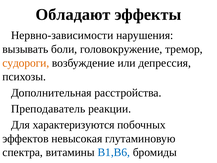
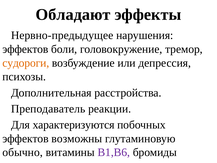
Нервно-зависимости: Нервно-зависимости -> Нервно-предыдущее (62, 35)
вызывать: вызывать -> эффектов (25, 49)
невысокая: невысокая -> возможны (77, 138)
спектра: спектра -> обычно (23, 152)
В1,В6 colour: blue -> purple (114, 152)
